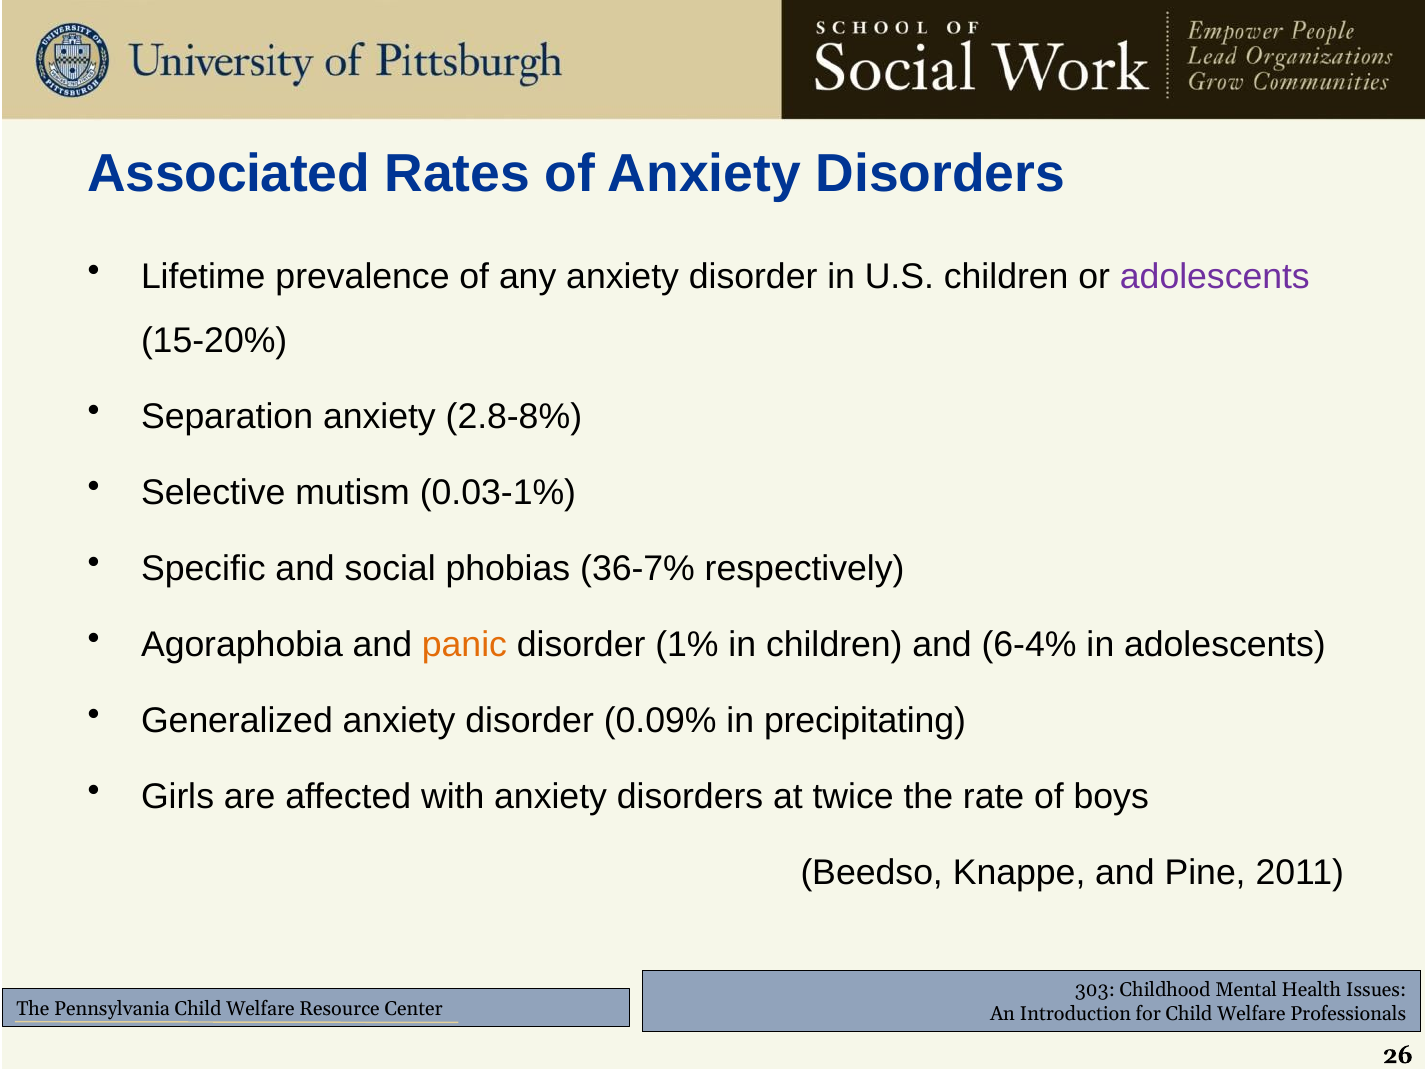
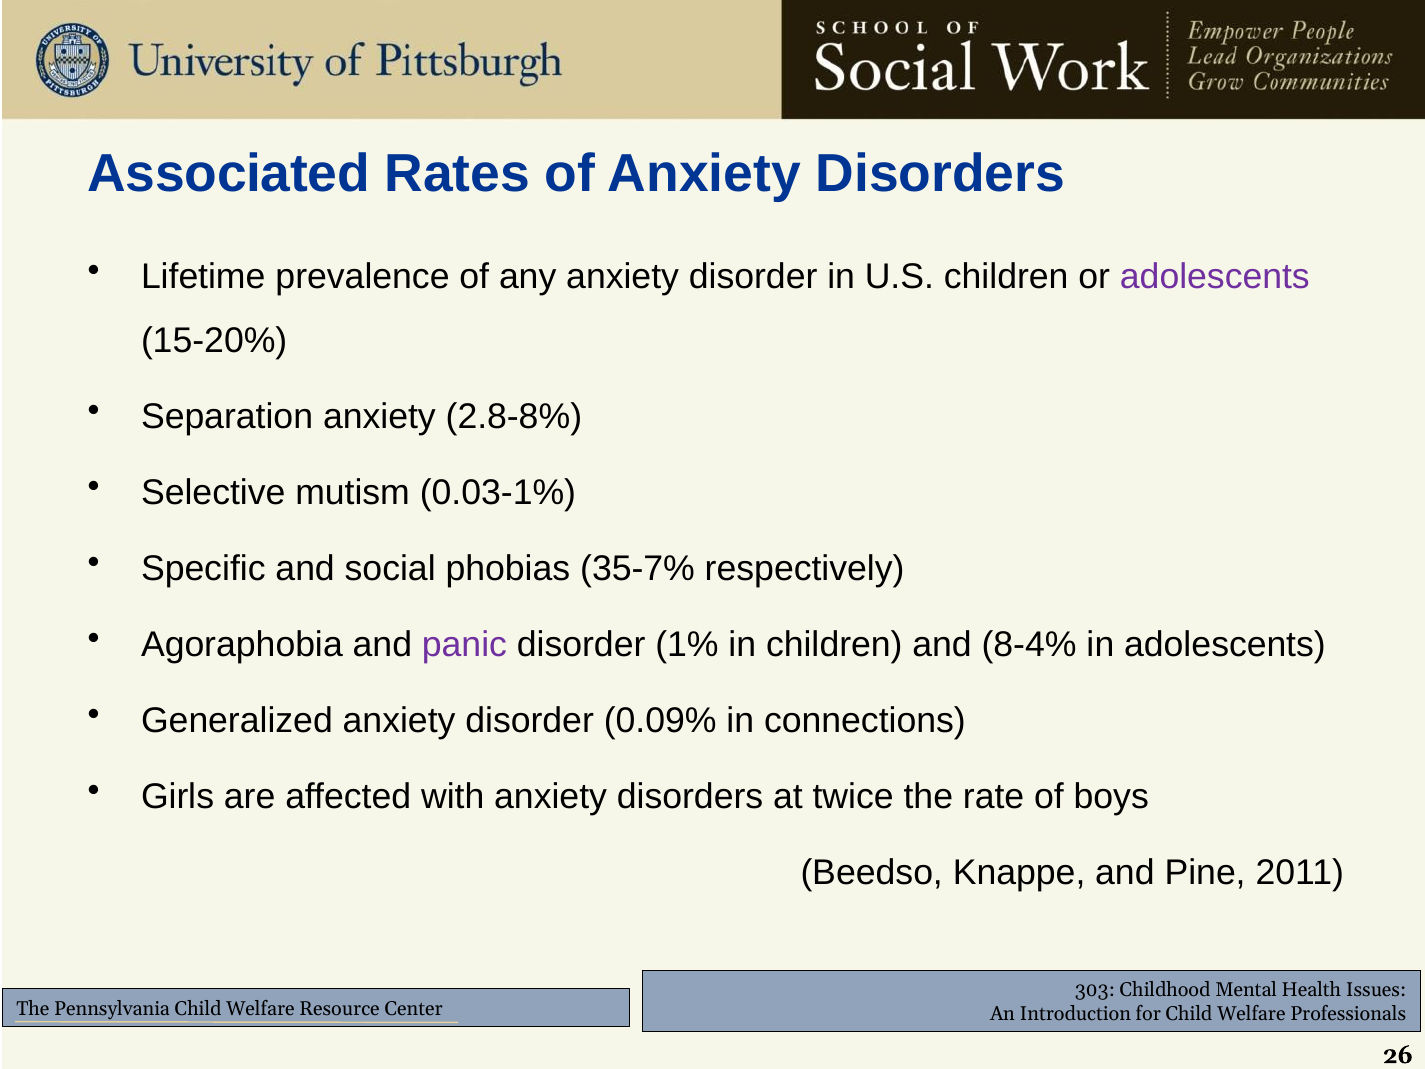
36-7%: 36-7% -> 35-7% (638, 569)
panic colour: orange -> purple (464, 645)
6-4%: 6-4% -> 8-4% (1029, 645)
precipitating: precipitating -> connections (865, 721)
